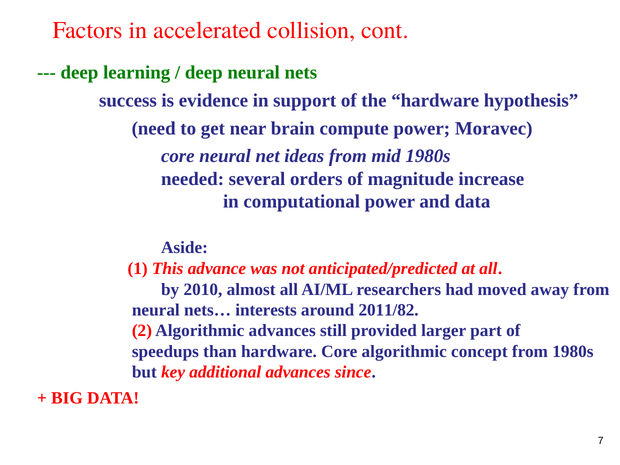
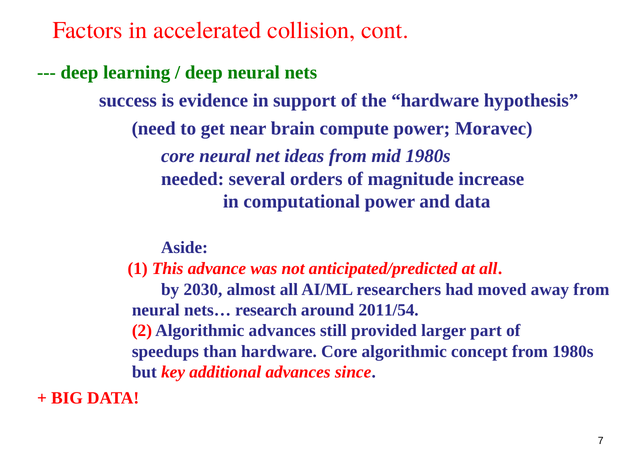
2010: 2010 -> 2030 (203, 289)
interests: interests -> research (266, 310)
2011/82: 2011/82 -> 2011/54 (389, 310)
